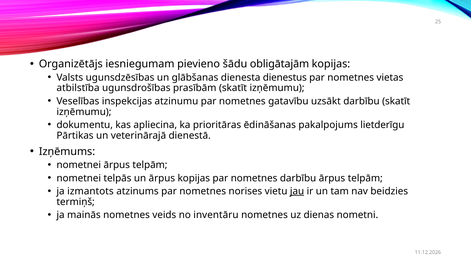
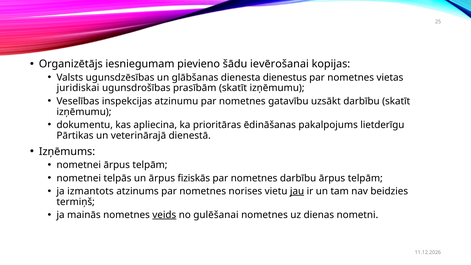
obligātajām: obligātajām -> ievērošanai (279, 64)
atbilstība: atbilstība -> juridiskai (78, 88)
ārpus kopijas: kopijas -> fiziskās (194, 178)
veids underline: none -> present (164, 215)
inventāru: inventāru -> gulēšanai (216, 215)
